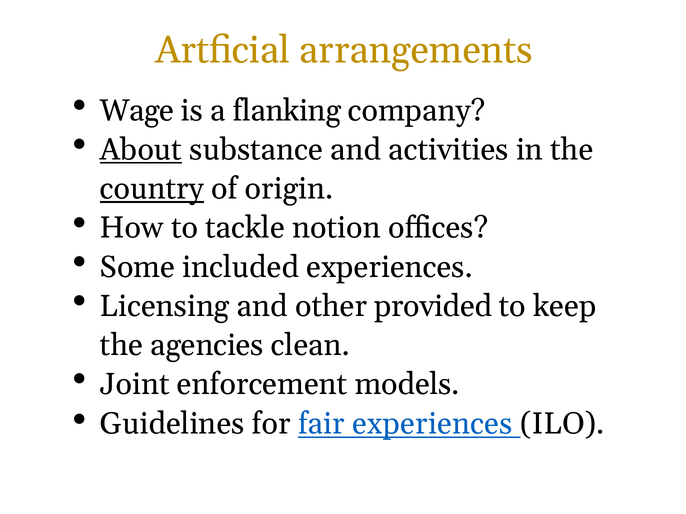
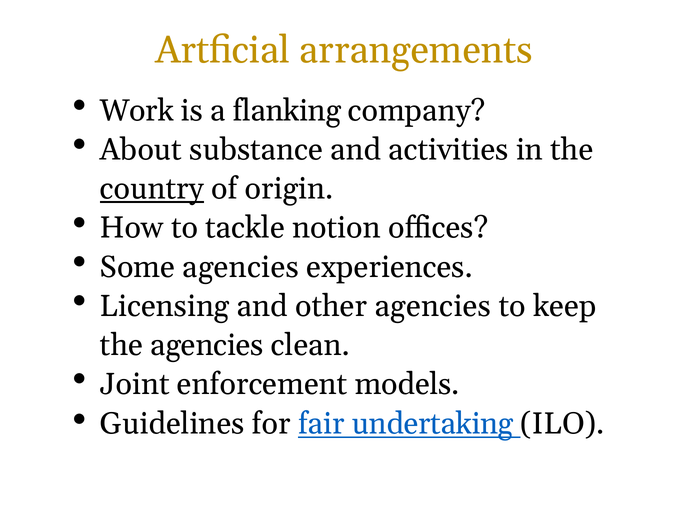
Wage: Wage -> Work (137, 111)
About underline: present -> none (141, 150)
Some included: included -> agencies (241, 267)
other provided: provided -> agencies (433, 306)
fair experiences: experiences -> undertaking (433, 424)
